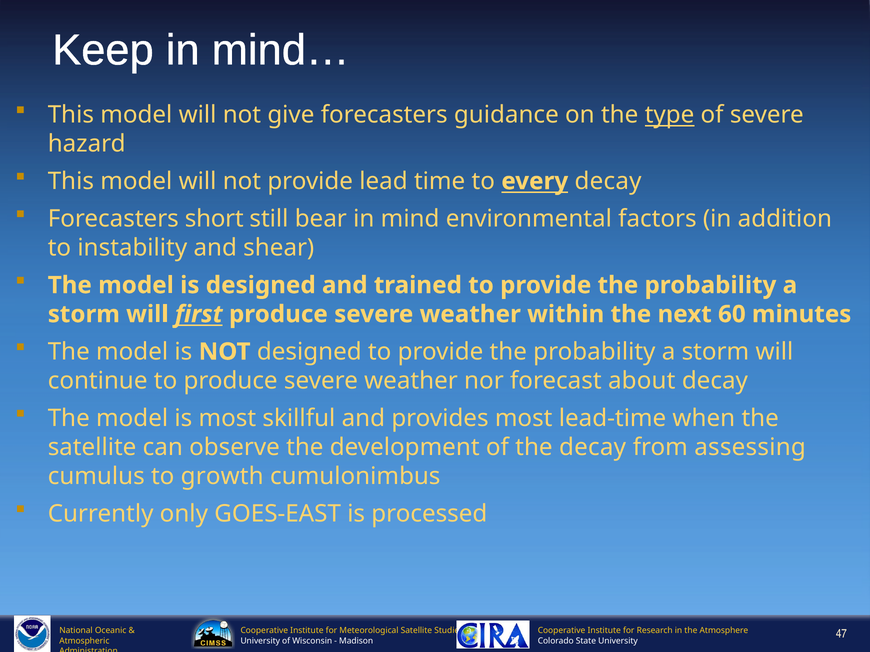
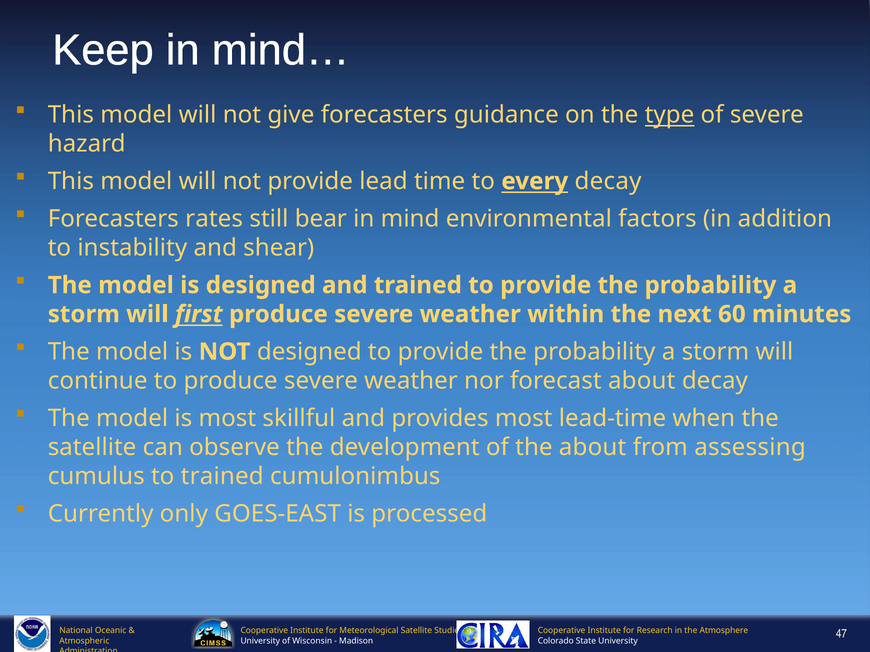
short: short -> rates (214, 219)
the decay: decay -> about (593, 448)
to growth: growth -> trained (222, 477)
